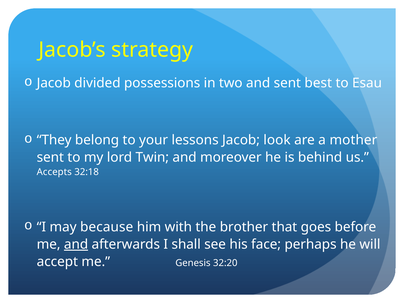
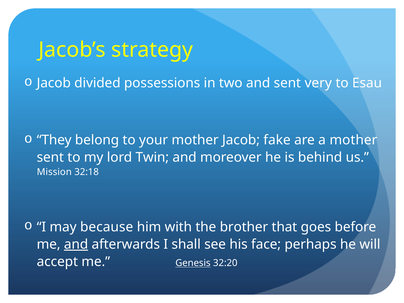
best: best -> very (318, 83)
your lessons: lessons -> mother (195, 140)
look: look -> fake (277, 140)
Accepts: Accepts -> Mission (54, 172)
Genesis underline: none -> present (193, 263)
